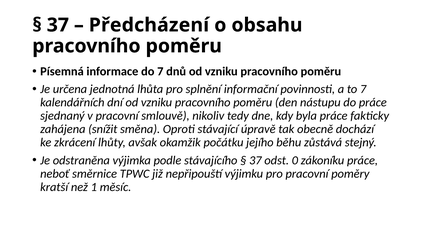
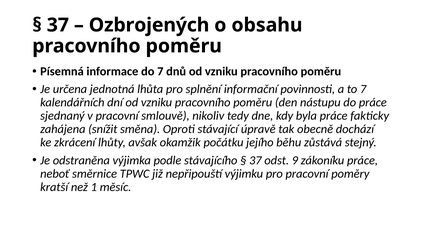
Předcházení: Předcházení -> Ozbrojených (149, 25)
0: 0 -> 9 (295, 161)
